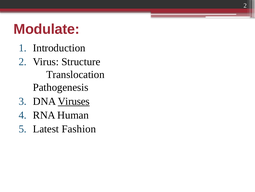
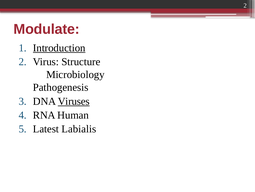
Introduction underline: none -> present (59, 48)
Translocation: Translocation -> Microbiology (75, 74)
Fashion: Fashion -> Labialis (79, 129)
